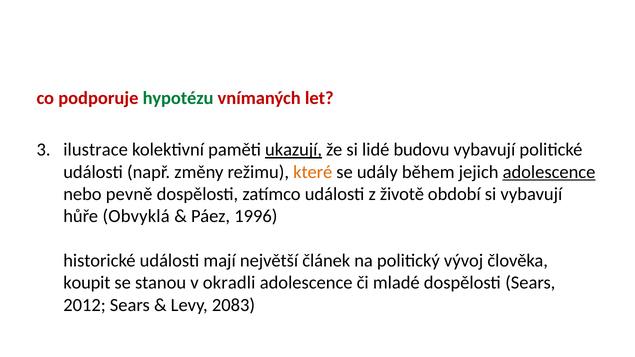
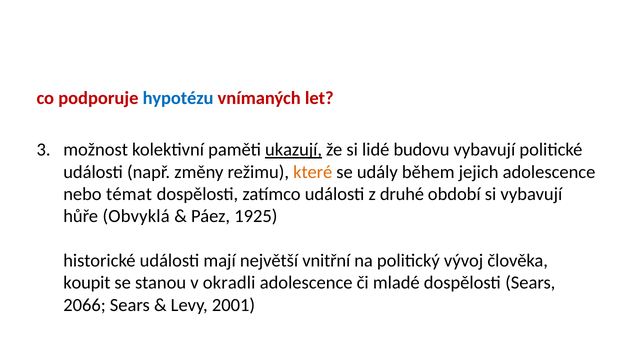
hypotézu colour: green -> blue (178, 98)
ilustrace: ilustrace -> možnost (96, 150)
adolescence underline: present -> none (549, 172)
pevně: pevně -> témat (129, 194)
životě: životě -> druhé (402, 194)
1996: 1996 -> 1925 (256, 216)
článek: článek -> vnitřní (326, 261)
2012: 2012 -> 2066 (85, 305)
2083: 2083 -> 2001 (233, 305)
